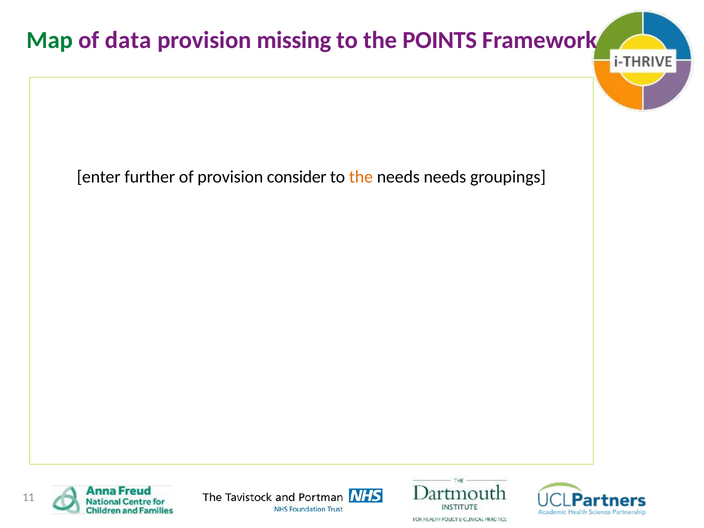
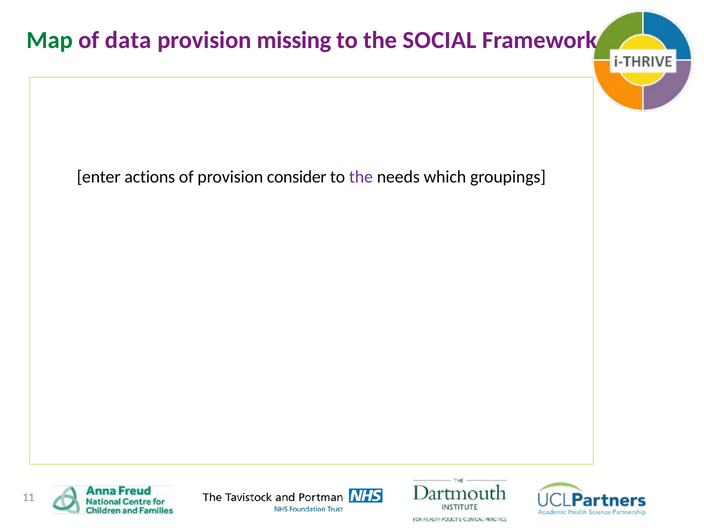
POINTS: POINTS -> SOCIAL (439, 40)
further: further -> actions (150, 177)
the colour: orange -> purple (361, 177)
needs needs: needs -> which (445, 177)
